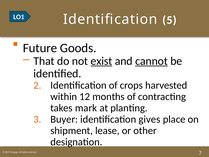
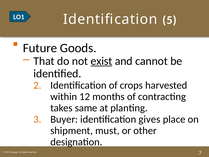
cannot underline: present -> none (151, 61)
mark: mark -> same (86, 108)
lease: lease -> must (107, 130)
